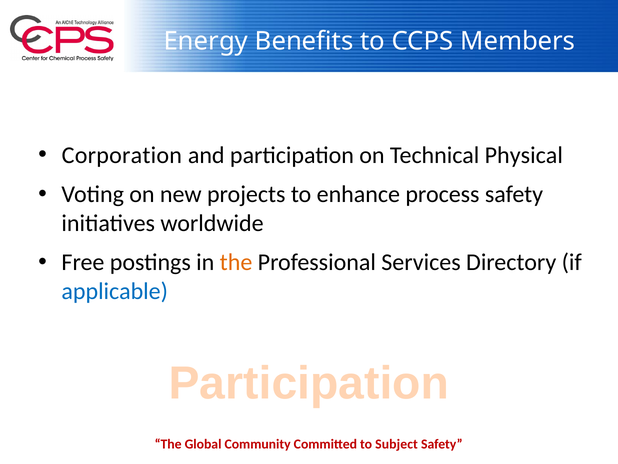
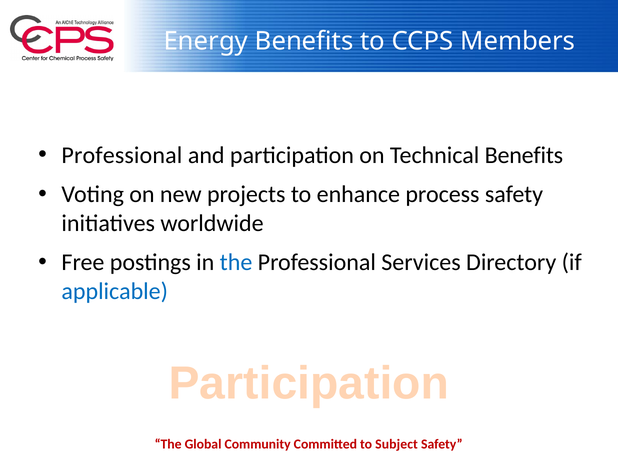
Corporation: Corporation -> Professional (122, 155)
Technical Physical: Physical -> Benefits (524, 155)
the colour: orange -> blue (236, 262)
